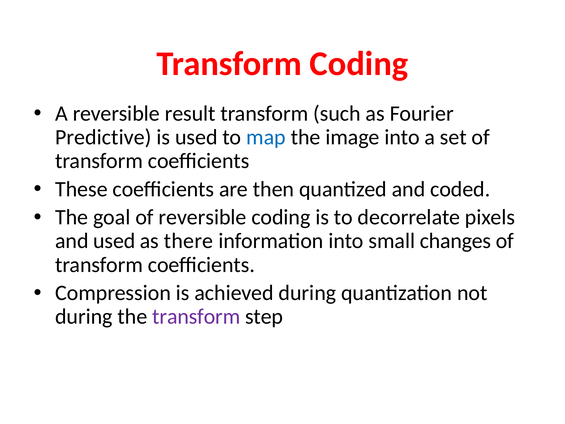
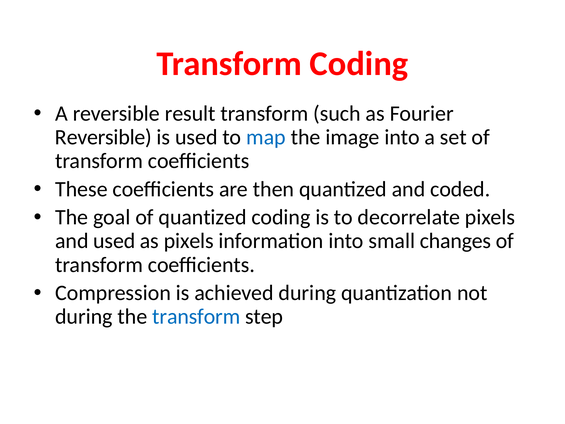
Predictive: Predictive -> Reversible (103, 137)
of reversible: reversible -> quantized (203, 217)
as there: there -> pixels (189, 241)
transform colour: purple -> blue (196, 317)
